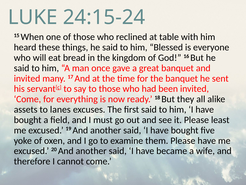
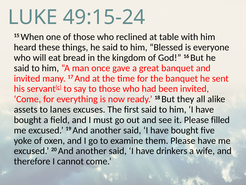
24:15-24: 24:15-24 -> 49:15-24 (104, 17)
least: least -> filled (220, 120)
became: became -> drinkers (172, 151)
